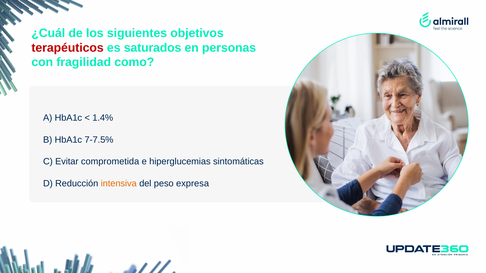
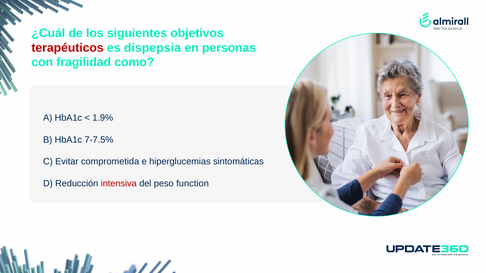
saturados: saturados -> dispepsia (152, 48)
1.4%: 1.4% -> 1.9% (103, 118)
intensiva colour: orange -> red (119, 184)
expresa: expresa -> function (193, 184)
